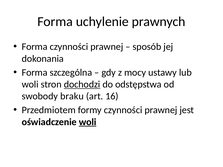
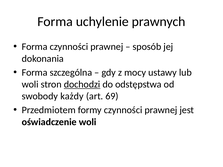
braku: braku -> każdy (72, 96)
16: 16 -> 69 (112, 96)
woli underline: present -> none (88, 122)
